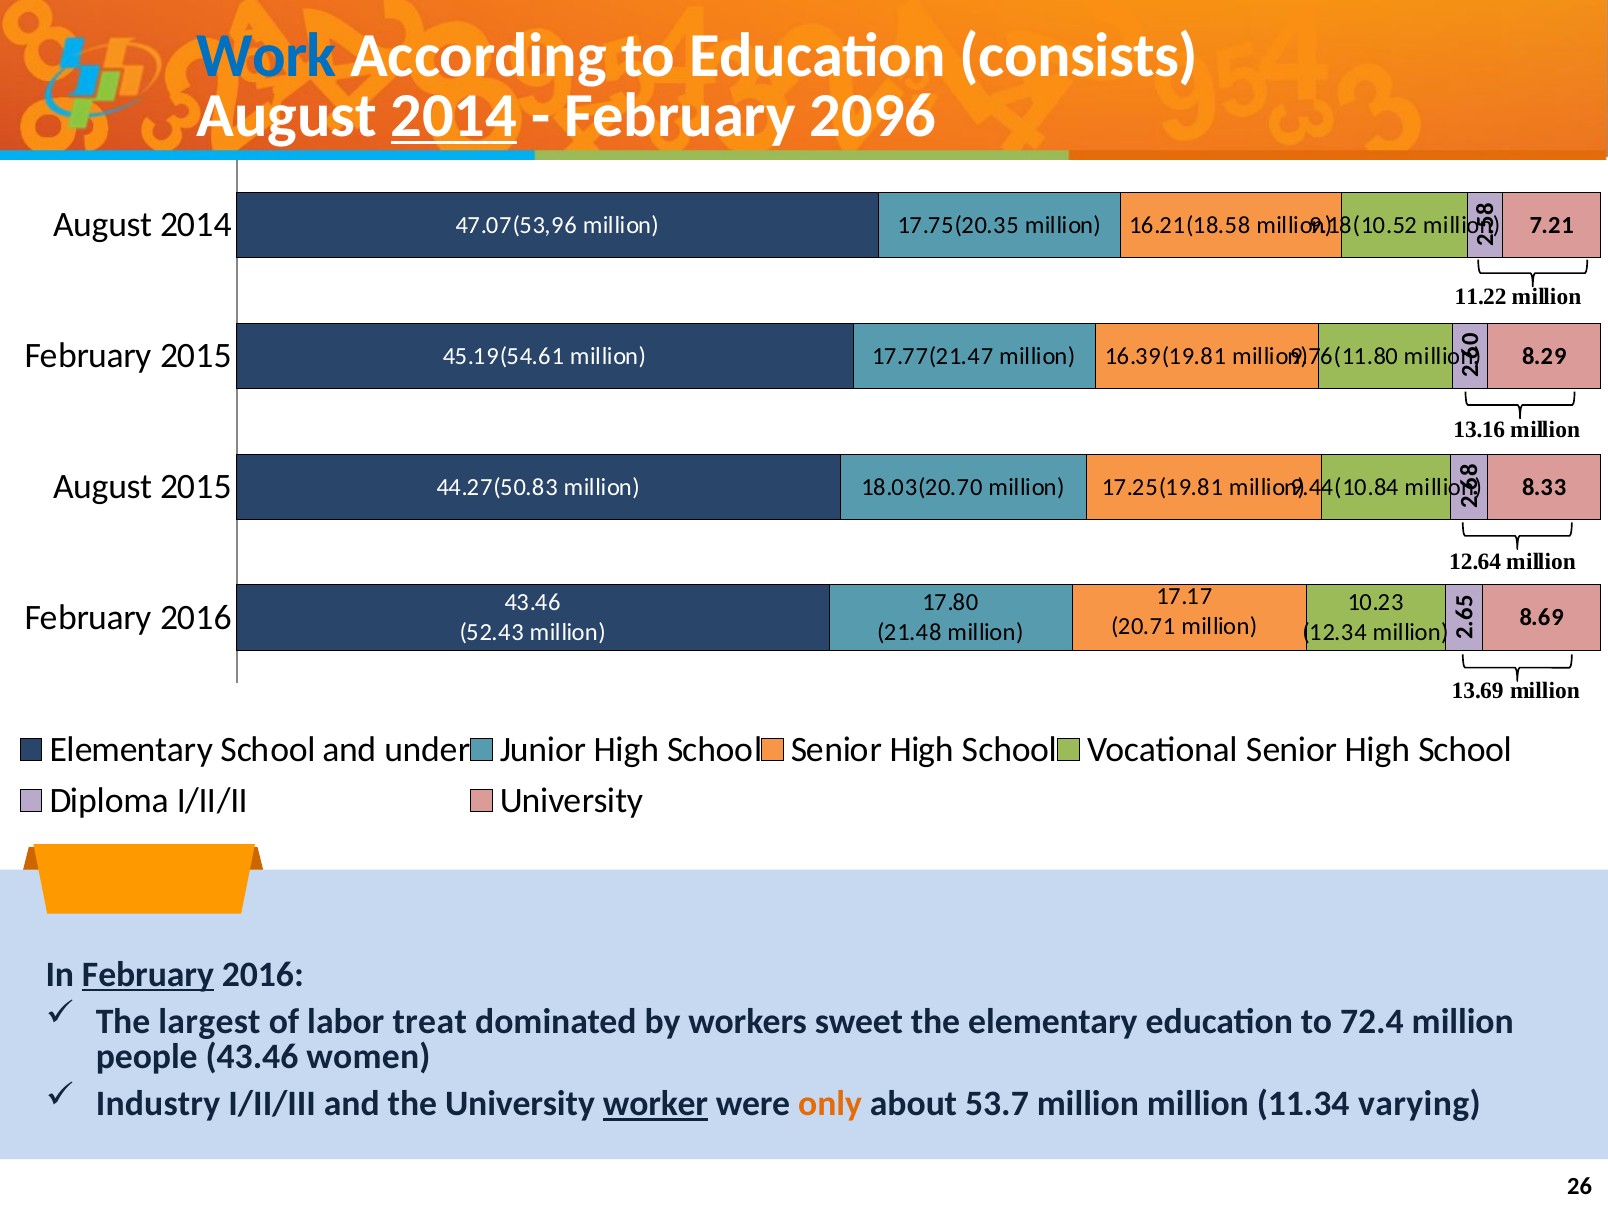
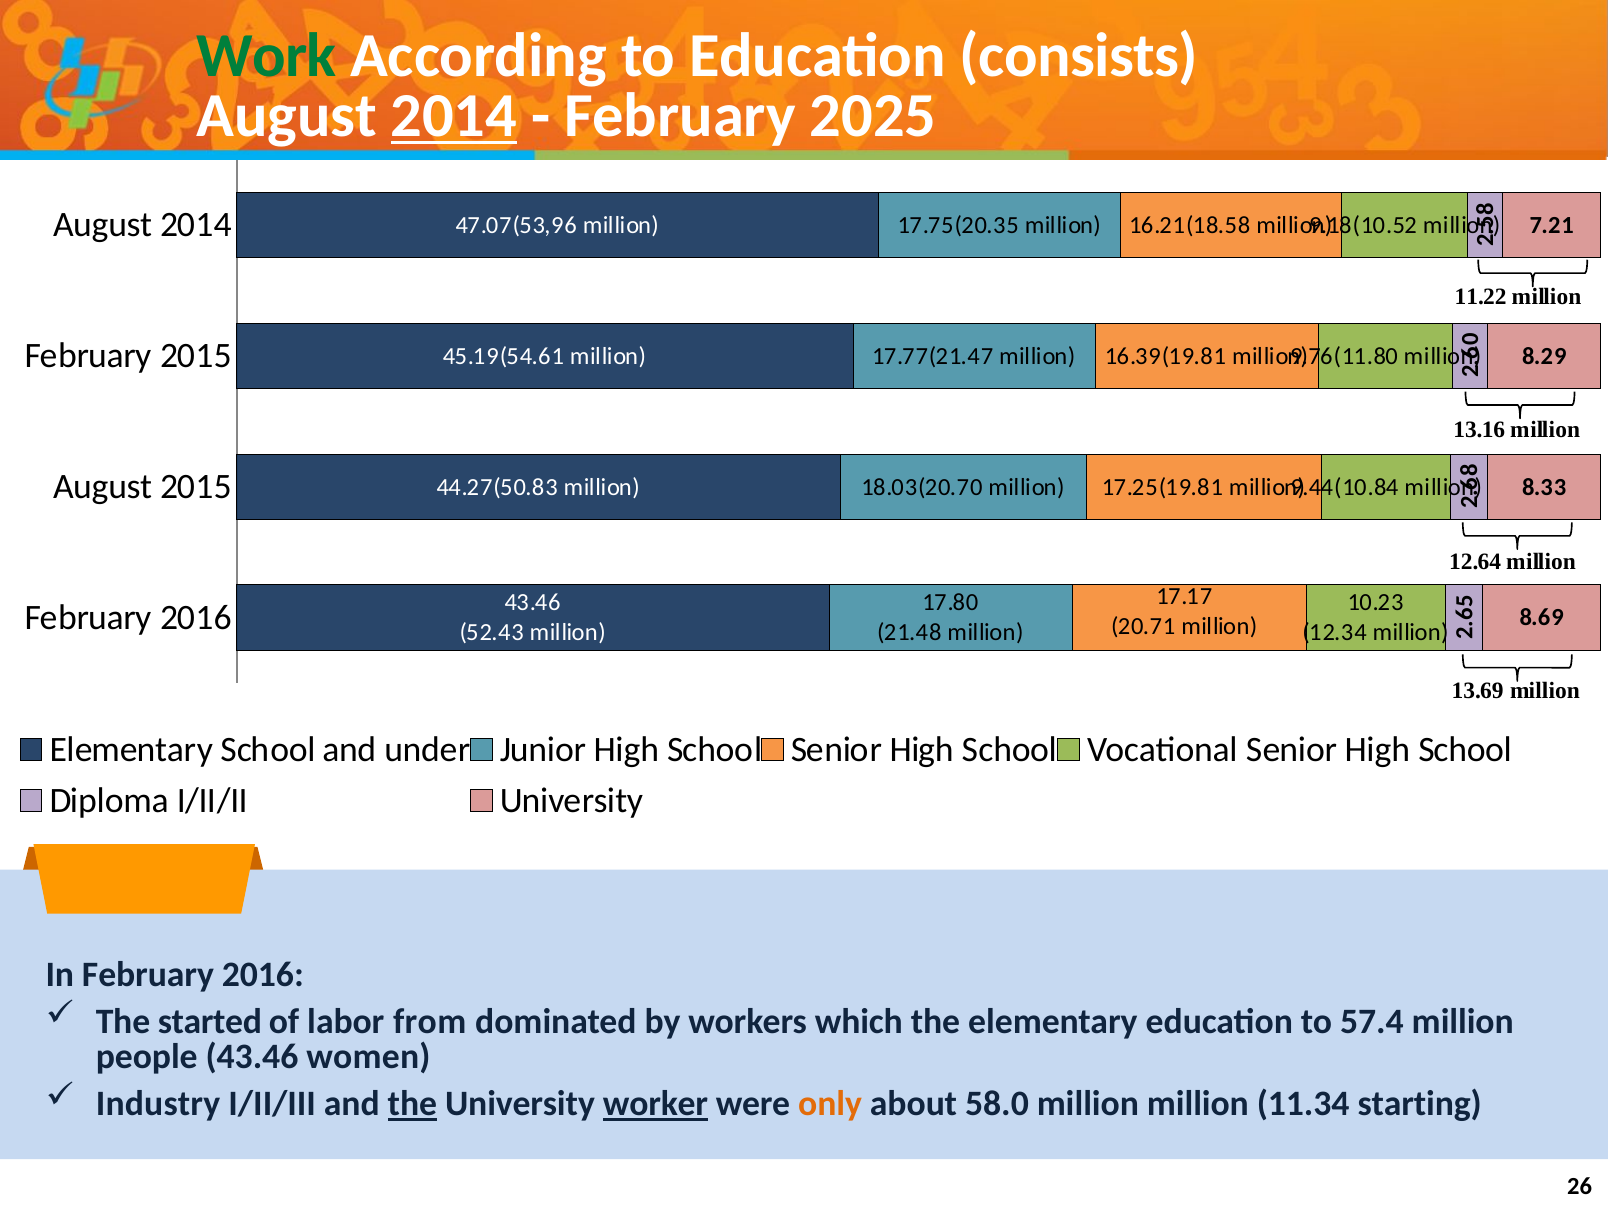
Work colour: blue -> green (267, 56)
2096: 2096 -> 2025 (873, 116)
February underline: present -> none (148, 974)
largest: largest -> started (210, 1022)
treat: treat -> from (430, 1022)
sweet: sweet -> which (859, 1022)
72.4: 72.4 -> 57.4 (1372, 1022)
the underline: none -> present (412, 1104)
53.7: 53.7 -> 58.0 (997, 1104)
varying: varying -> starting (1420, 1104)
